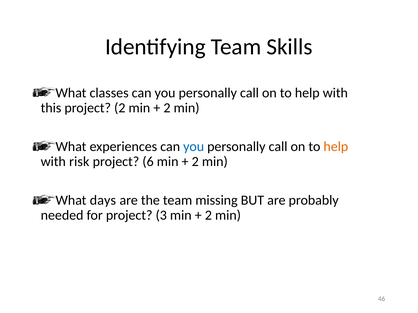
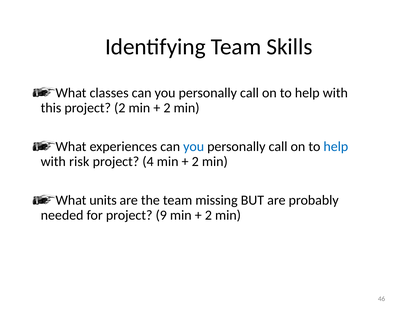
help colour: orange -> blue (336, 147)
6: 6 -> 4 (148, 162)
days: days -> units (103, 201)
3: 3 -> 9 (161, 216)
